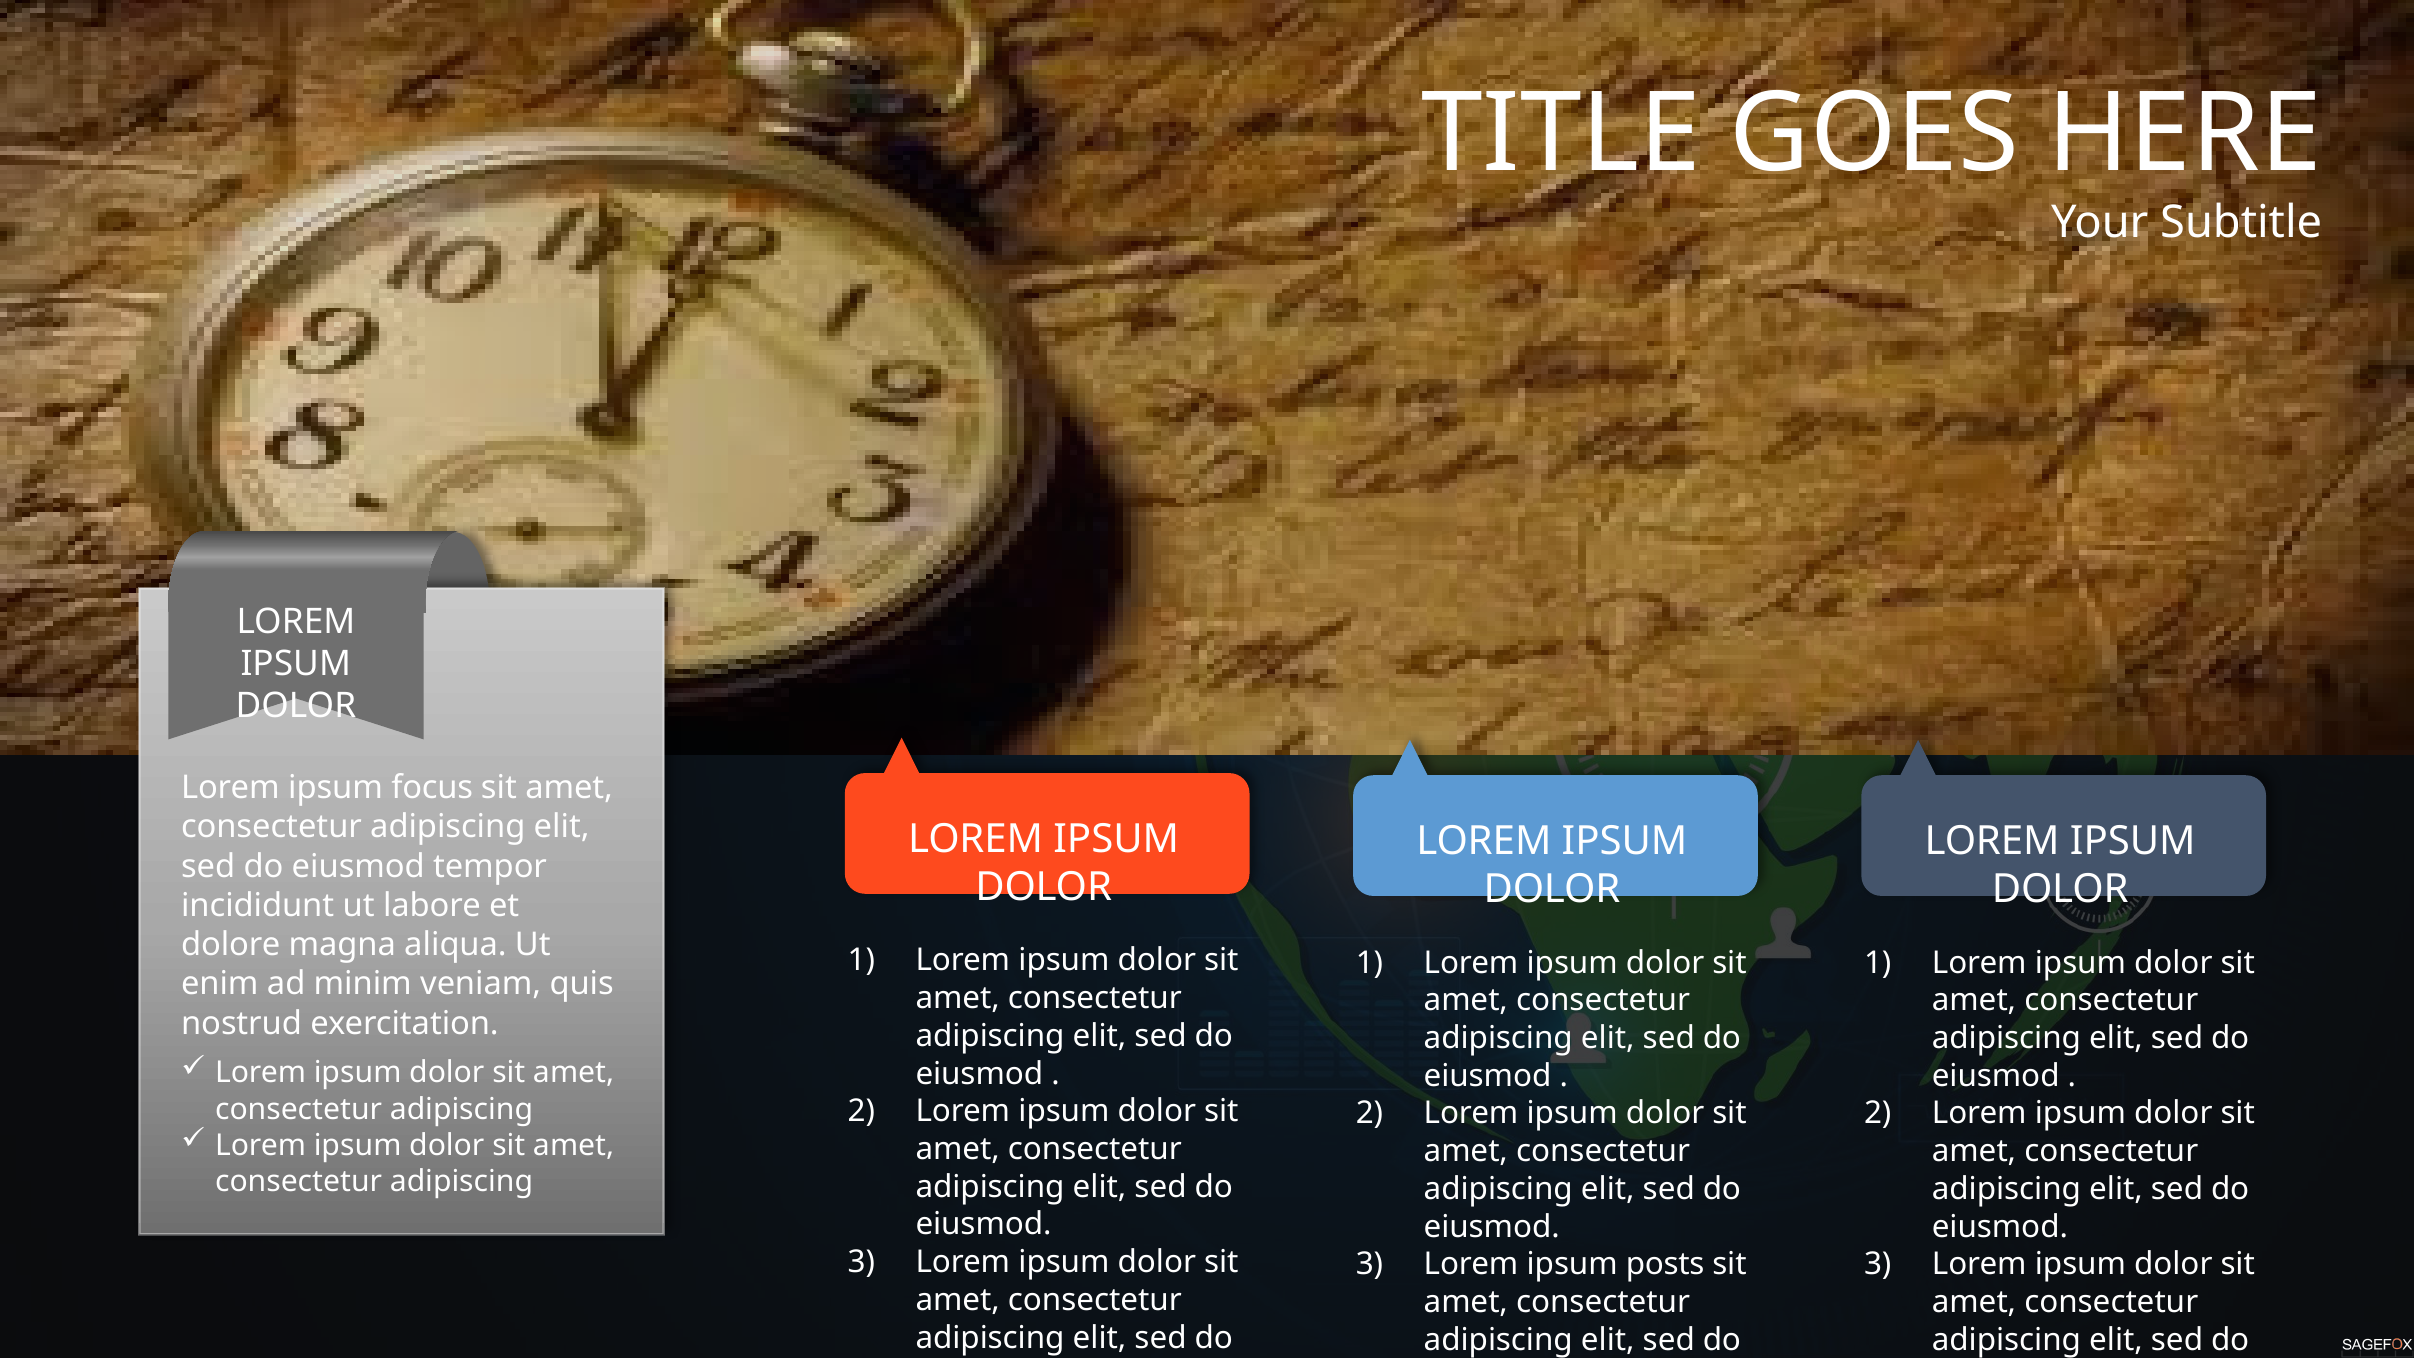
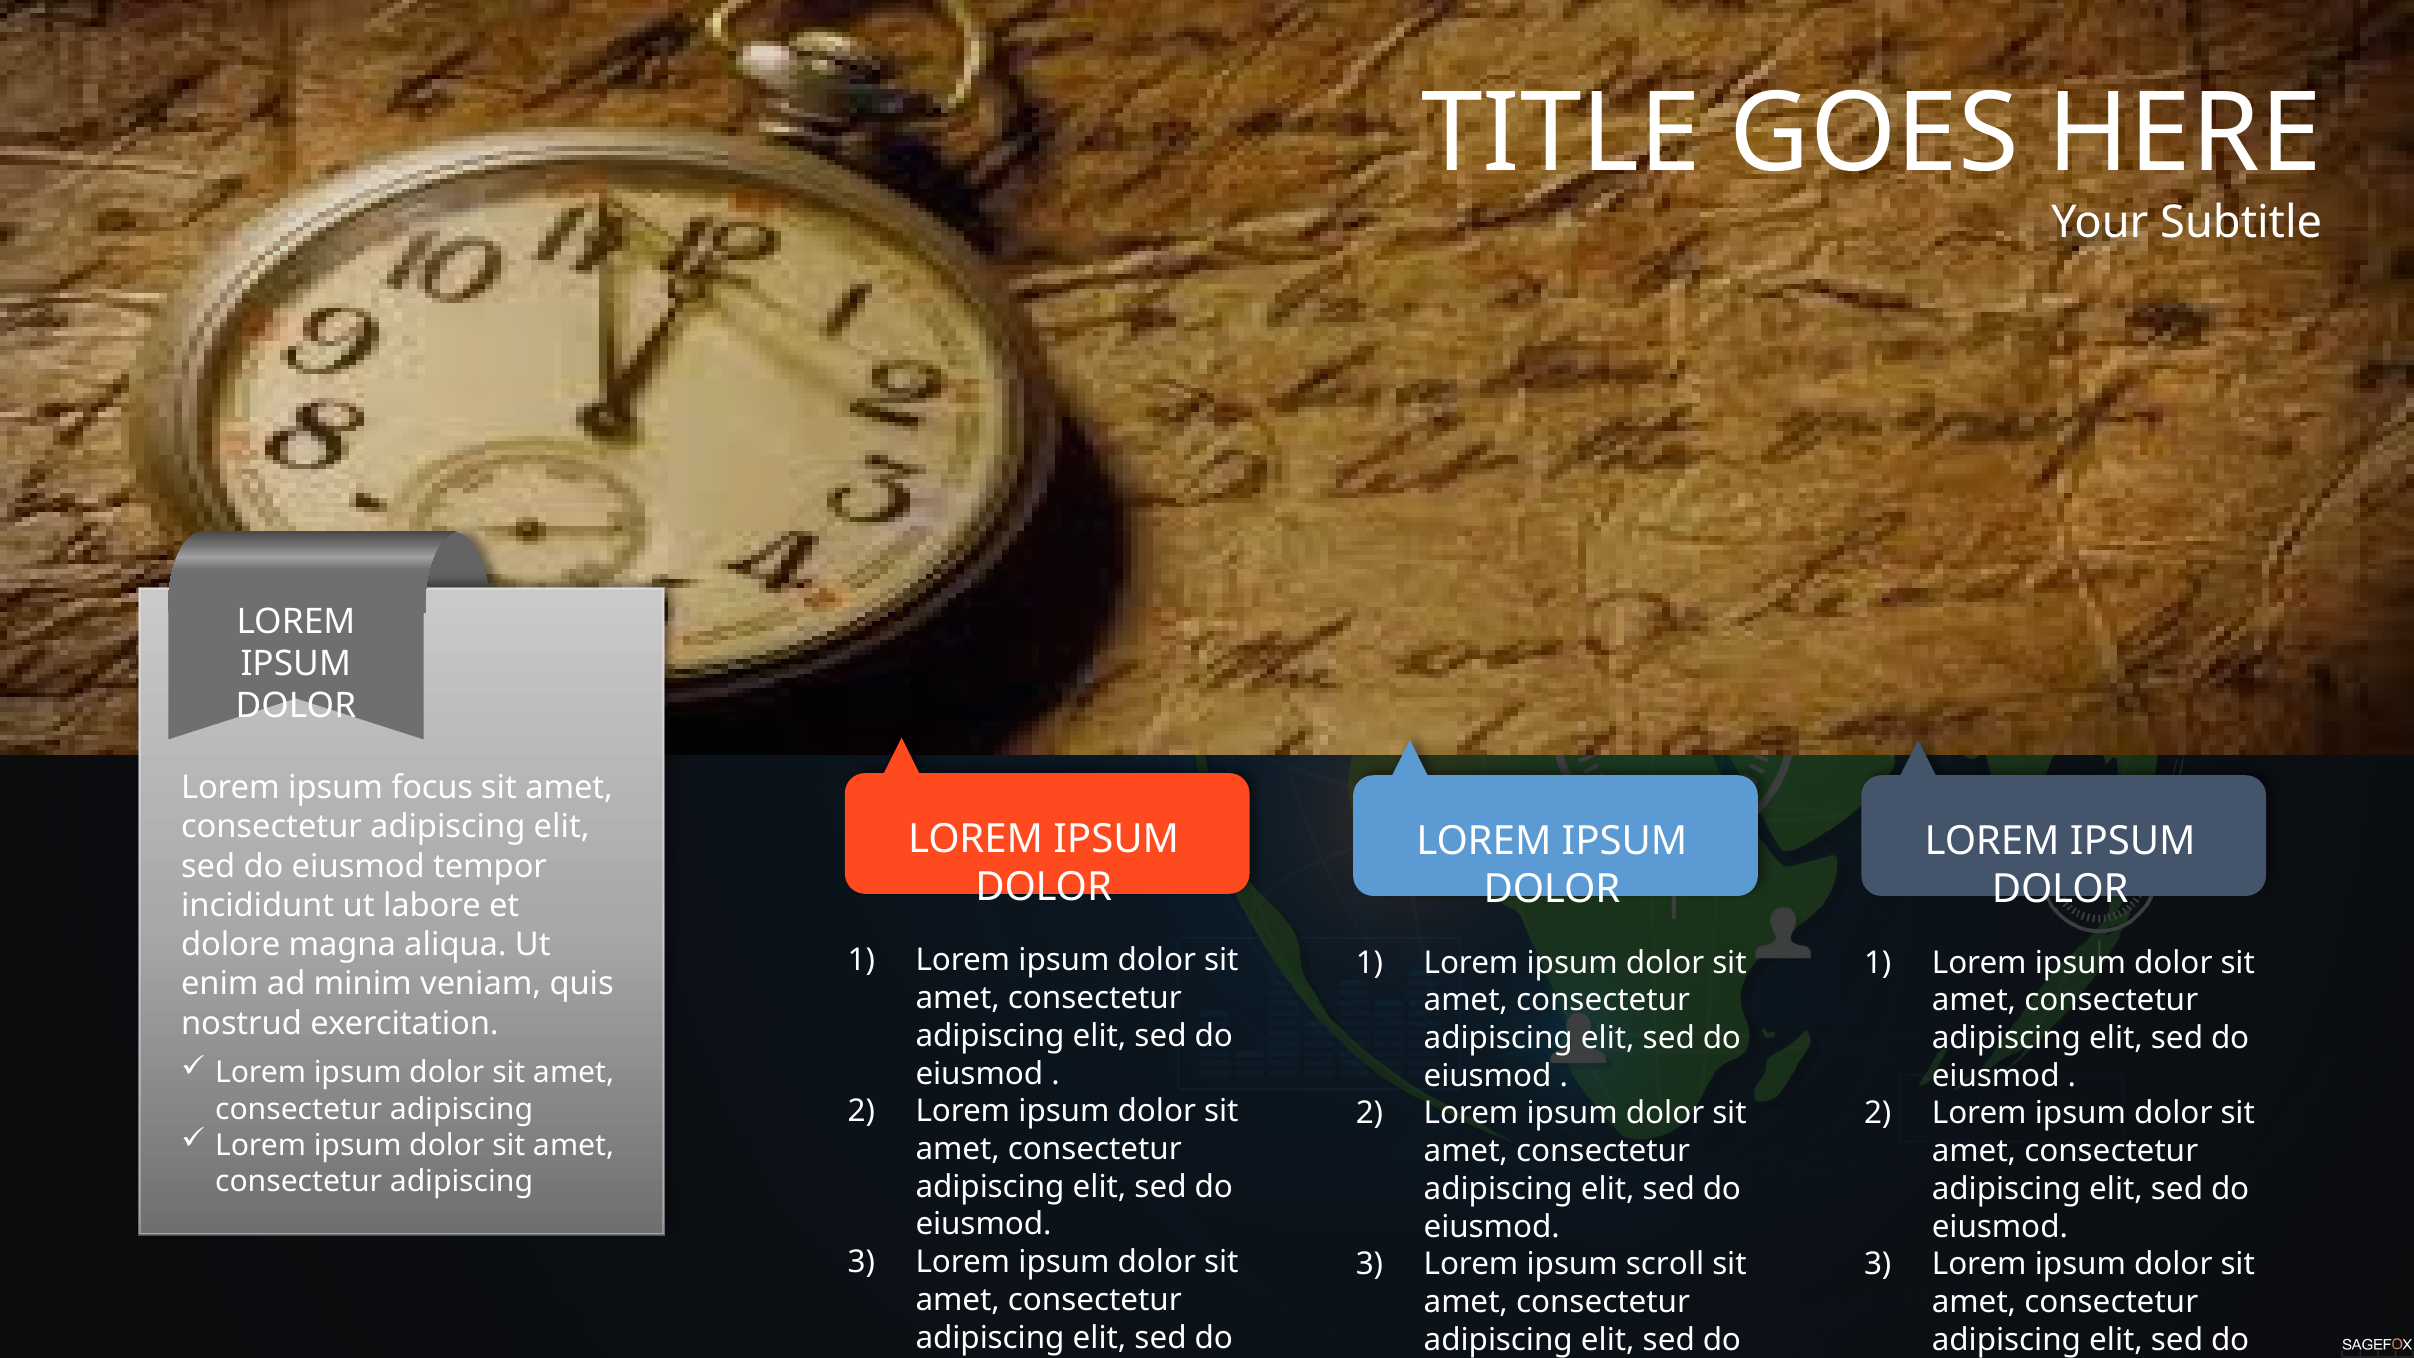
posts: posts -> scroll (1665, 1264)
